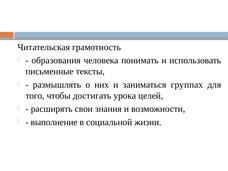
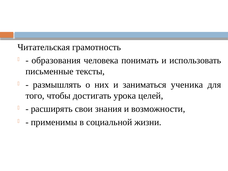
группах: группах -> ученика (187, 85)
выполнение: выполнение -> применимы (54, 122)
